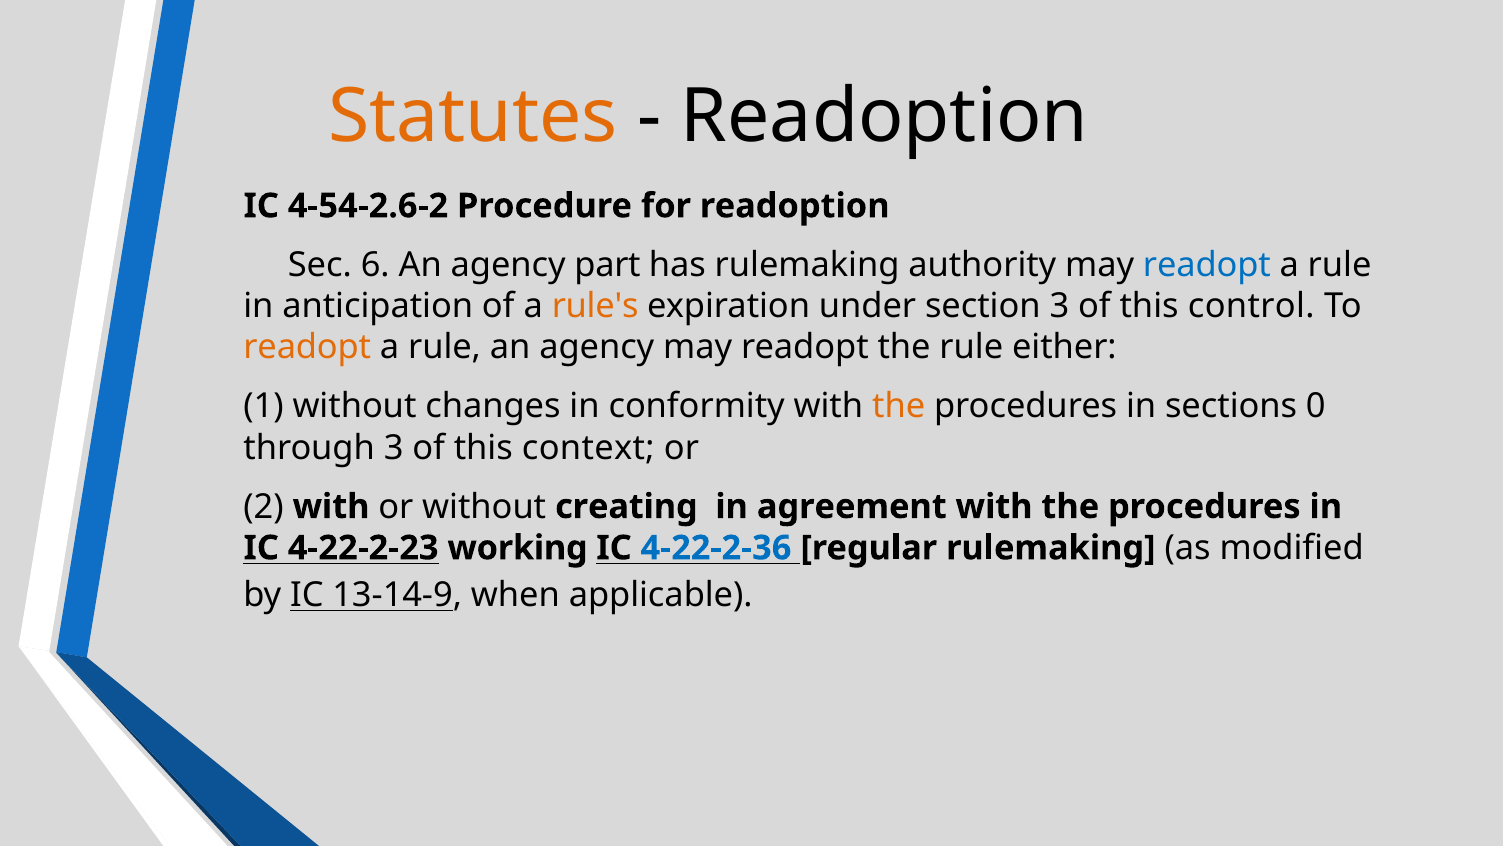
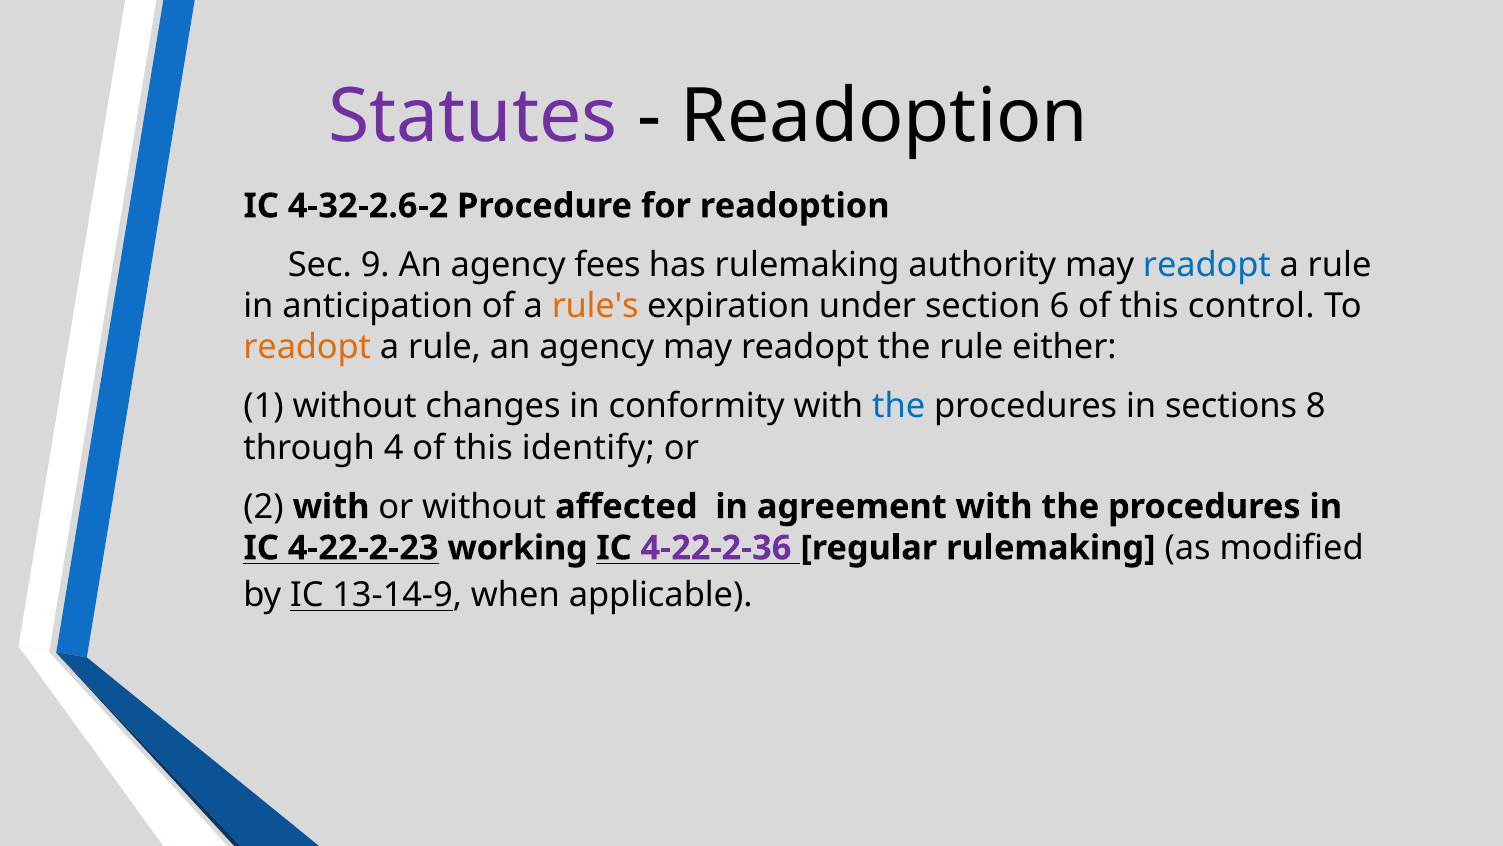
Statutes colour: orange -> purple (473, 116)
4-54-2.6-2: 4-54-2.6-2 -> 4-32-2.6-2 (368, 206)
6: 6 -> 9 (375, 265)
part: part -> fees (608, 265)
section 3: 3 -> 6 (1059, 306)
the colour: orange -> blue (899, 406)
0: 0 -> 8 (1316, 406)
through 3: 3 -> 4 (394, 447)
context: context -> identify (588, 447)
creating: creating -> affected (626, 506)
4-22-2-36 colour: blue -> purple (716, 548)
